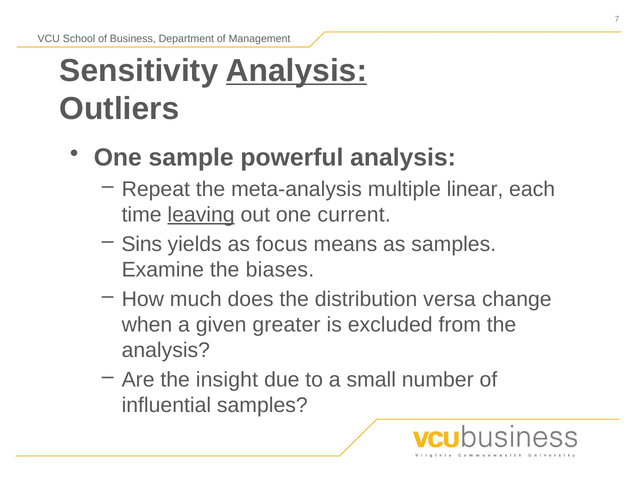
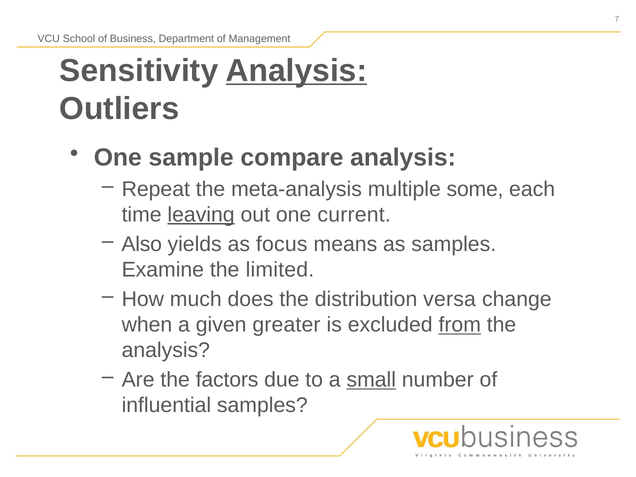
powerful: powerful -> compare (292, 158)
linear: linear -> some (475, 189)
Sins: Sins -> Also (142, 244)
biases: biases -> limited (280, 270)
from underline: none -> present (460, 325)
insight: insight -> factors (227, 380)
small underline: none -> present (371, 380)
